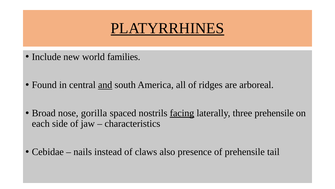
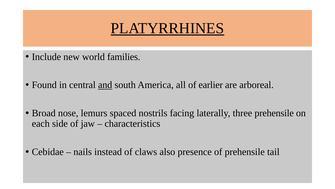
ridges: ridges -> earlier (211, 85)
gorilla: gorilla -> lemurs (94, 113)
facing underline: present -> none (182, 113)
